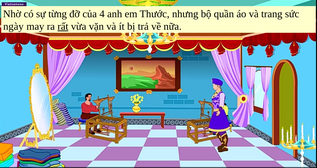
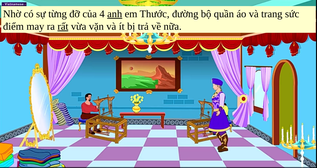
anh underline: none -> present (115, 14)
nhưng: nhưng -> đường (185, 14)
ngày: ngày -> điểm (13, 26)
